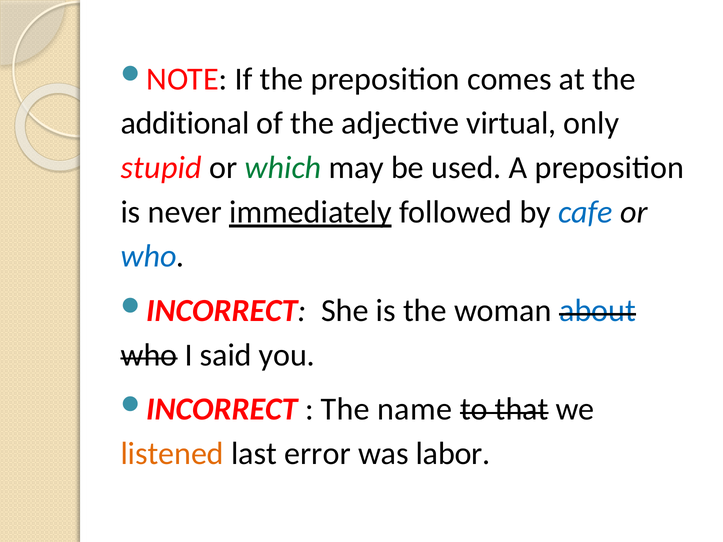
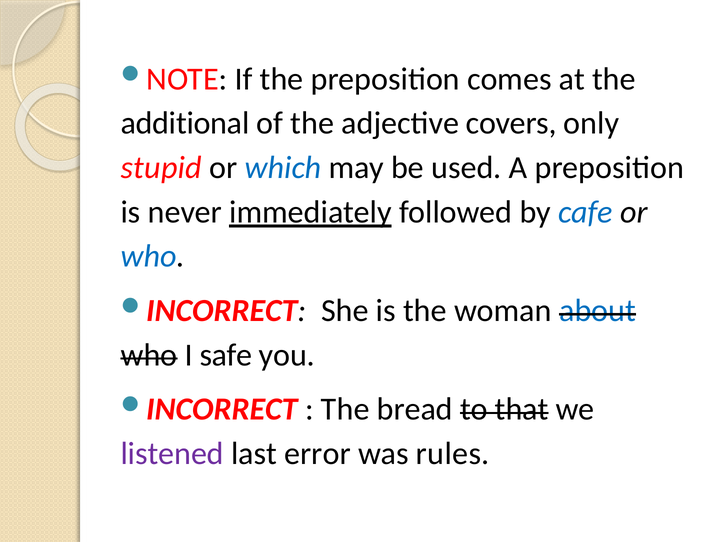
virtual: virtual -> covers (511, 123)
which colour: green -> blue (283, 168)
said: said -> safe (226, 355)
name: name -> bread (415, 410)
listened colour: orange -> purple (172, 454)
labor: labor -> rules (453, 454)
